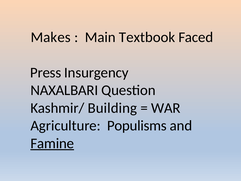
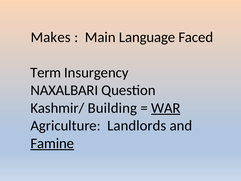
Textbook: Textbook -> Language (147, 37)
Press: Press -> Term (46, 72)
WAR underline: none -> present (166, 108)
Populisms: Populisms -> Landlords (137, 125)
